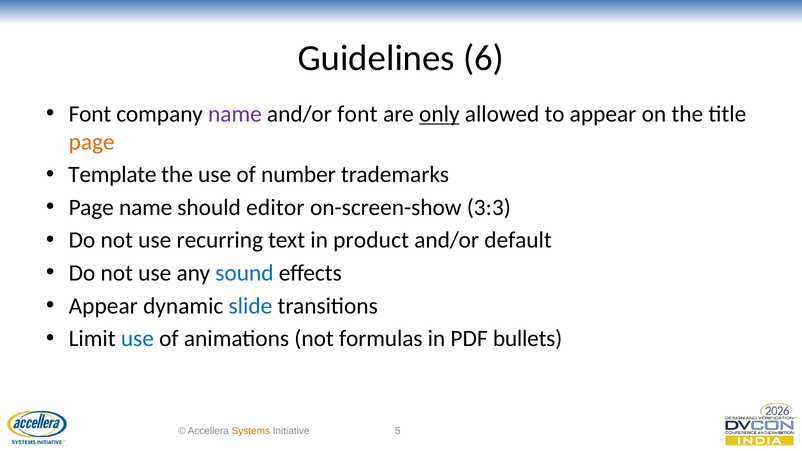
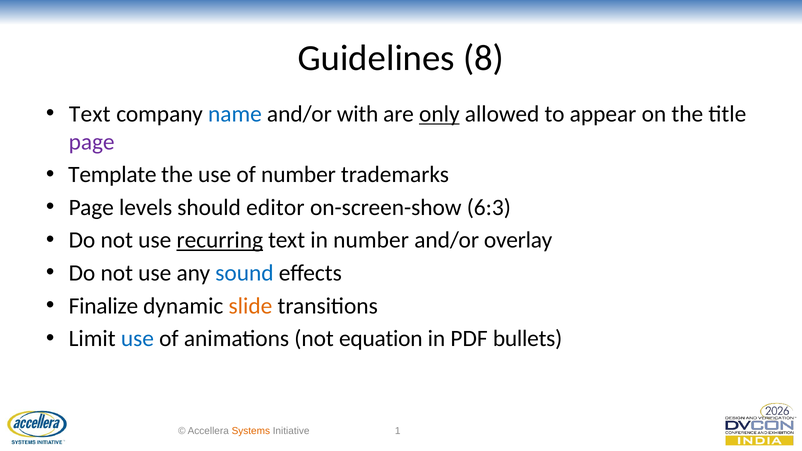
6: 6 -> 8 (484, 58)
Font: Font -> Text (90, 114)
name colour: purple -> blue (235, 114)
and/or font: font -> with (358, 114)
page colour: orange -> purple (92, 142)
Page name: name -> levels (146, 208)
3:3: 3:3 -> 6:3 (489, 208)
recurring underline: none -> present (220, 240)
in product: product -> number (371, 240)
default: default -> overlay (518, 240)
Appear: Appear -> Finalize (103, 306)
slide colour: blue -> orange (250, 306)
formulas: formulas -> equation (381, 339)
5: 5 -> 1 (398, 431)
